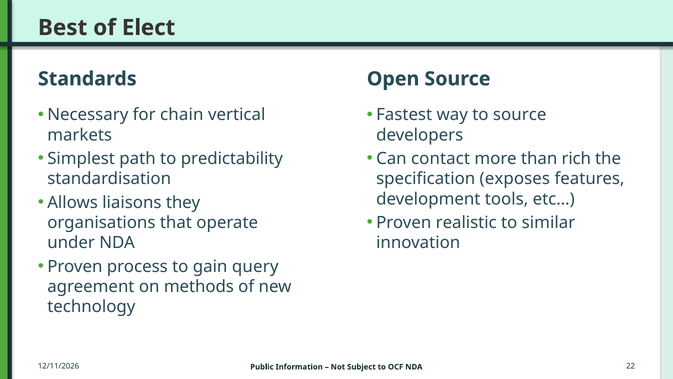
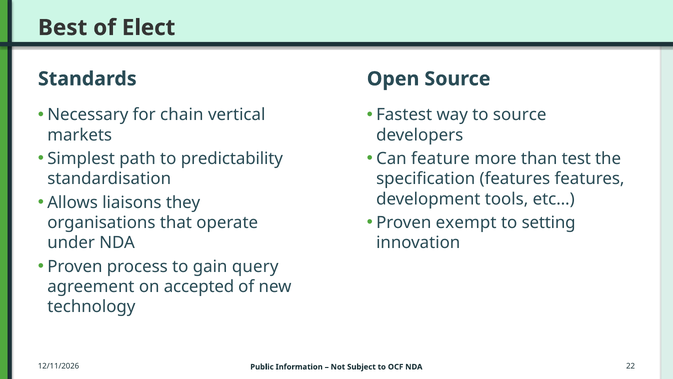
contact: contact -> feature (440, 159)
rich: rich -> test (576, 159)
specification exposes: exposes -> features (515, 179)
realistic: realistic -> exempt (466, 223)
similar: similar -> setting (549, 223)
methods: methods -> accepted (199, 287)
